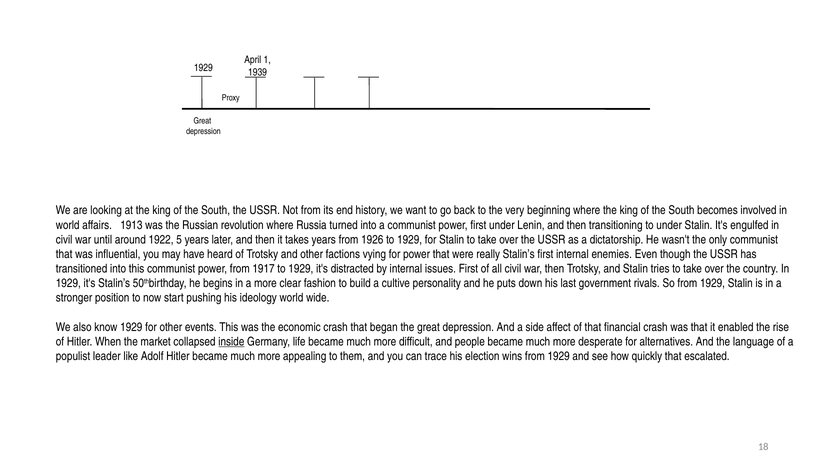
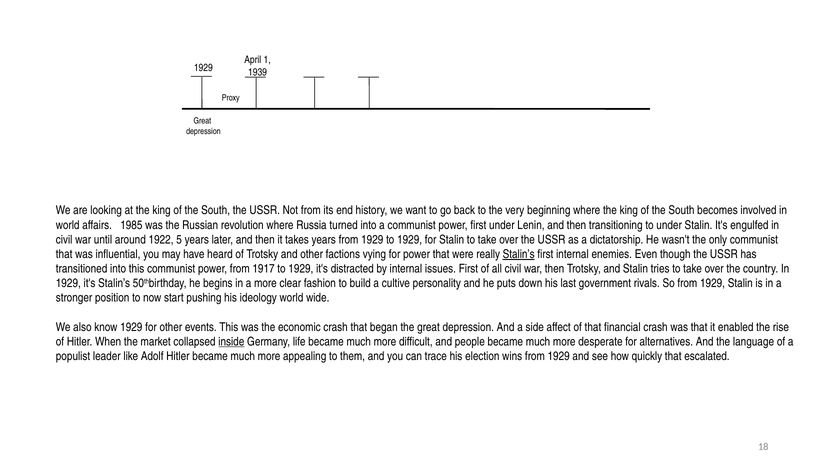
1913: 1913 -> 1985 (131, 225)
years from 1926: 1926 -> 1929 (372, 240)
Stalin’s underline: none -> present (519, 254)
